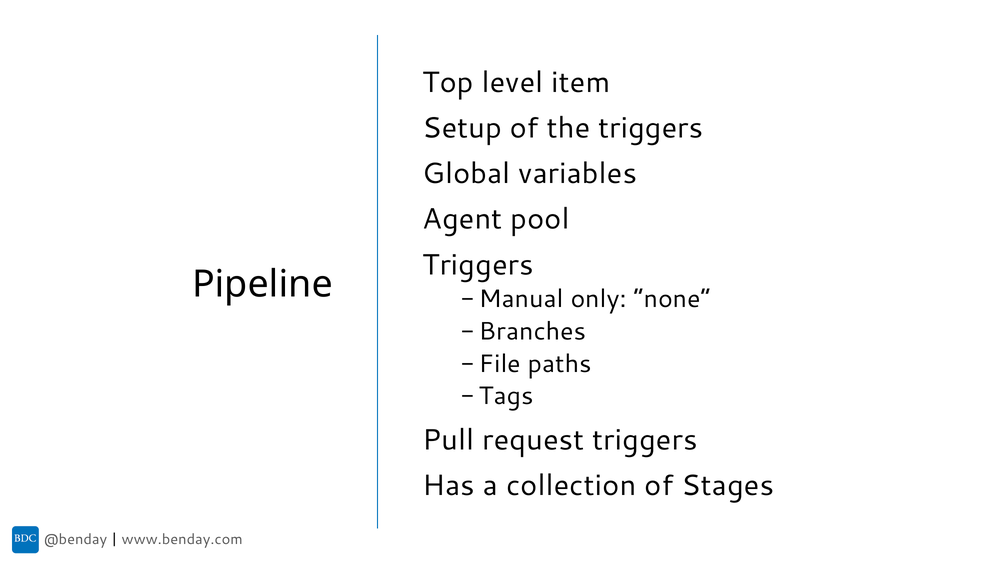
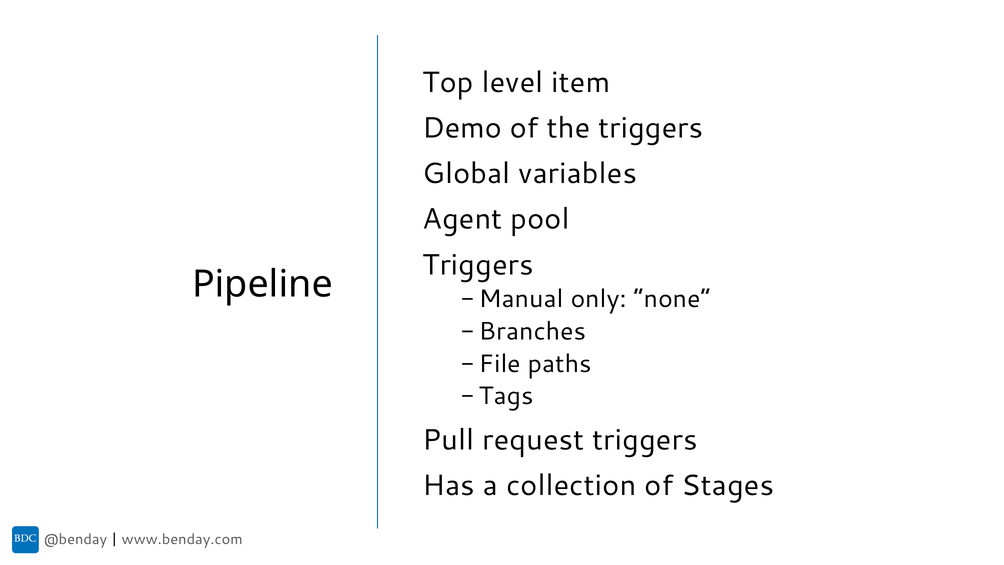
Setup: Setup -> Demo (462, 128)
